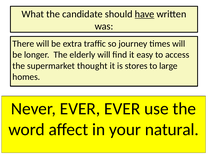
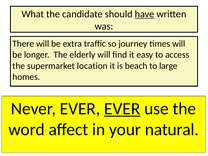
thought: thought -> location (92, 66)
stores: stores -> beach (136, 66)
EVER underline: none -> present (122, 109)
